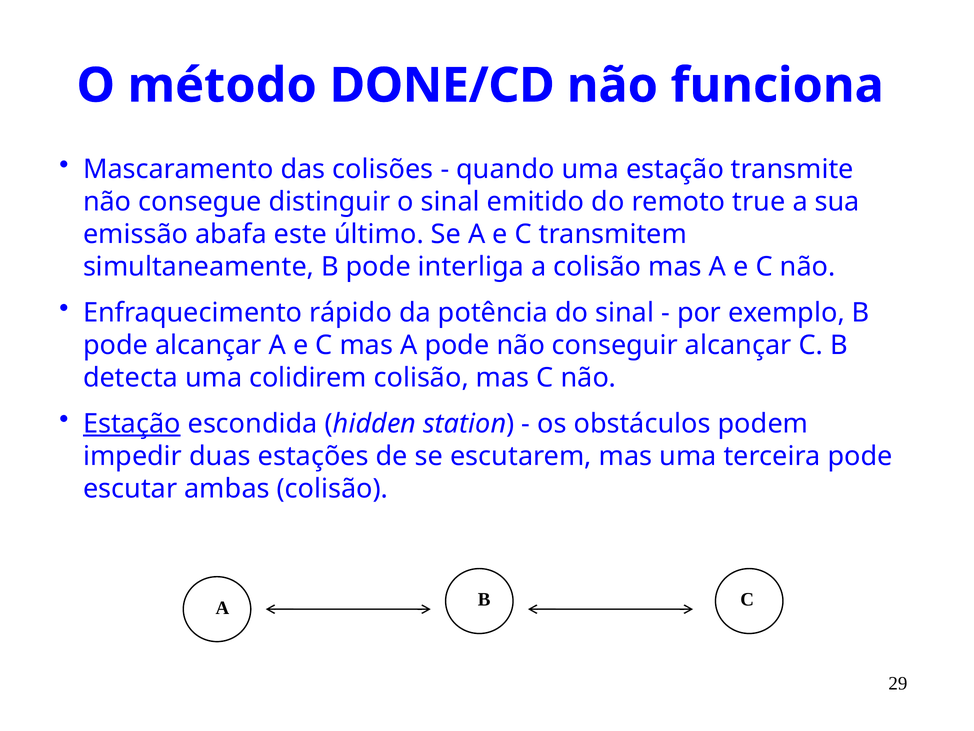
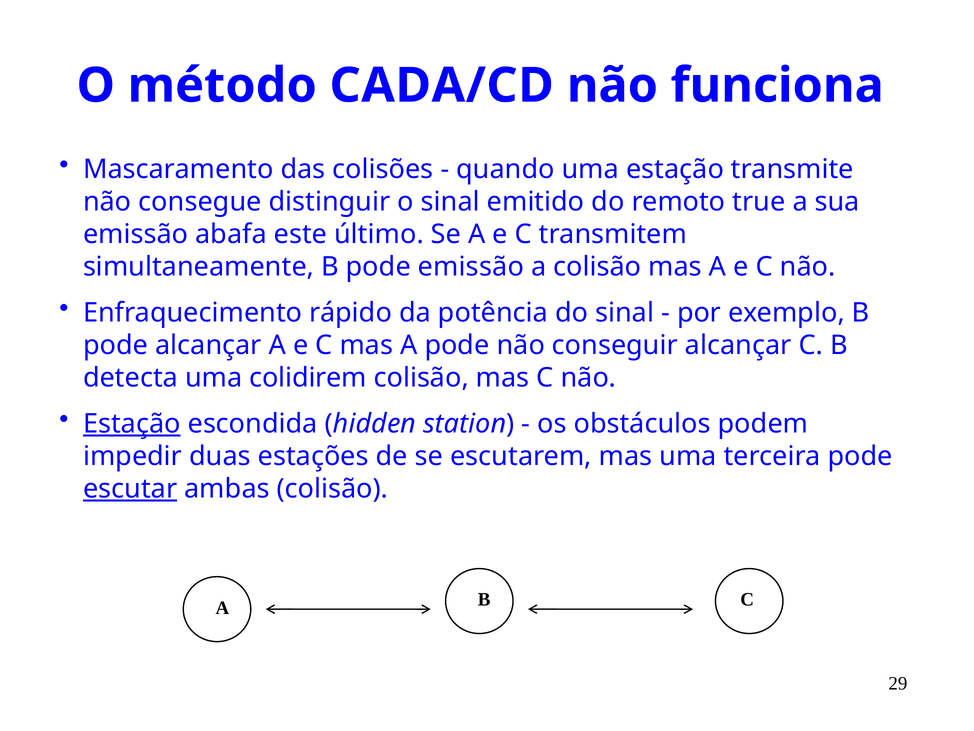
DONE/CD: DONE/CD -> CADA/CD (442, 86)
pode interliga: interliga -> emissão (471, 267)
escutar underline: none -> present (130, 488)
